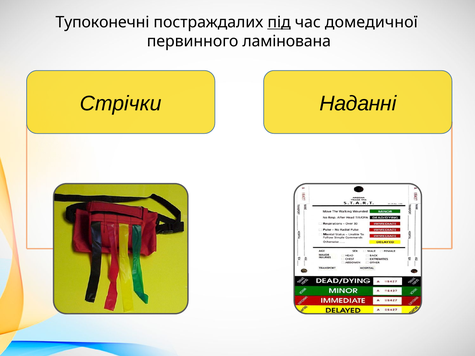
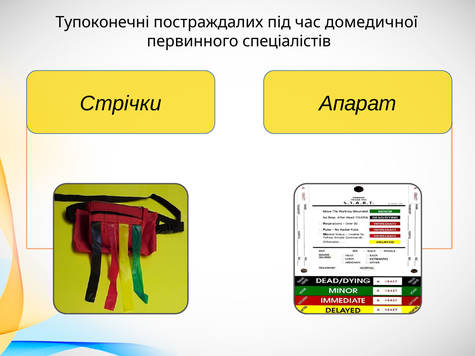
під underline: present -> none (279, 22)
ламінована: ламінована -> спеціалістів (287, 41)
Наданні: Наданні -> Апарат (358, 104)
